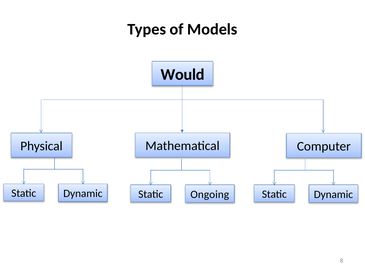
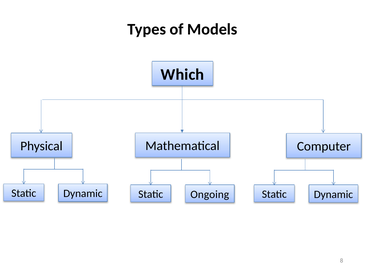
Would: Would -> Which (182, 75)
